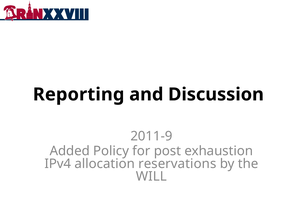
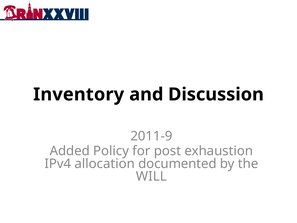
Reporting: Reporting -> Inventory (79, 94)
reservations: reservations -> documented (177, 163)
